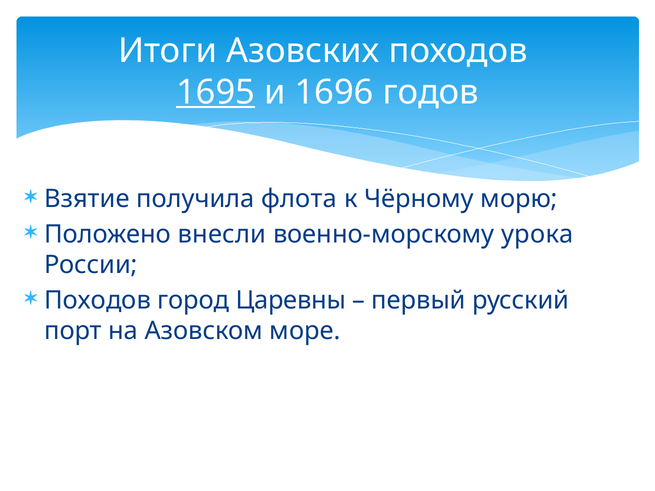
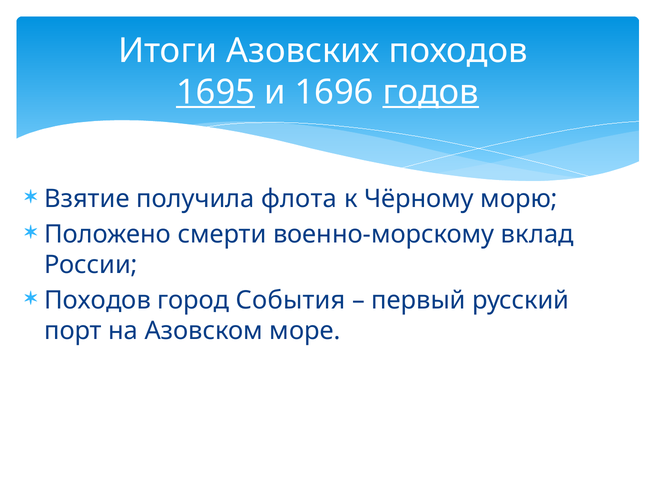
годов underline: none -> present (431, 92)
внесли: внесли -> смерти (222, 234)
урока: урока -> вклад (537, 234)
Царевны: Царевны -> События (291, 301)
